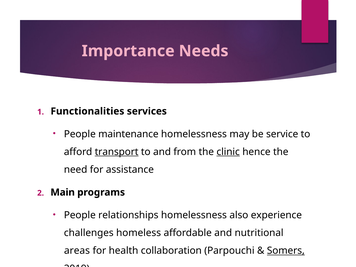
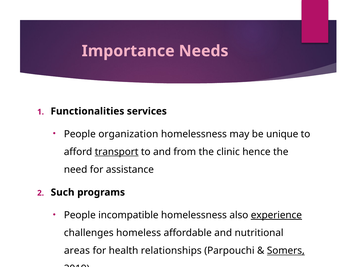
maintenance: maintenance -> organization (128, 134)
service: service -> unique (282, 134)
clinic underline: present -> none (228, 152)
Main: Main -> Such (63, 192)
relationships: relationships -> incompatible (128, 215)
experience underline: none -> present (276, 215)
collaboration: collaboration -> relationships (171, 251)
